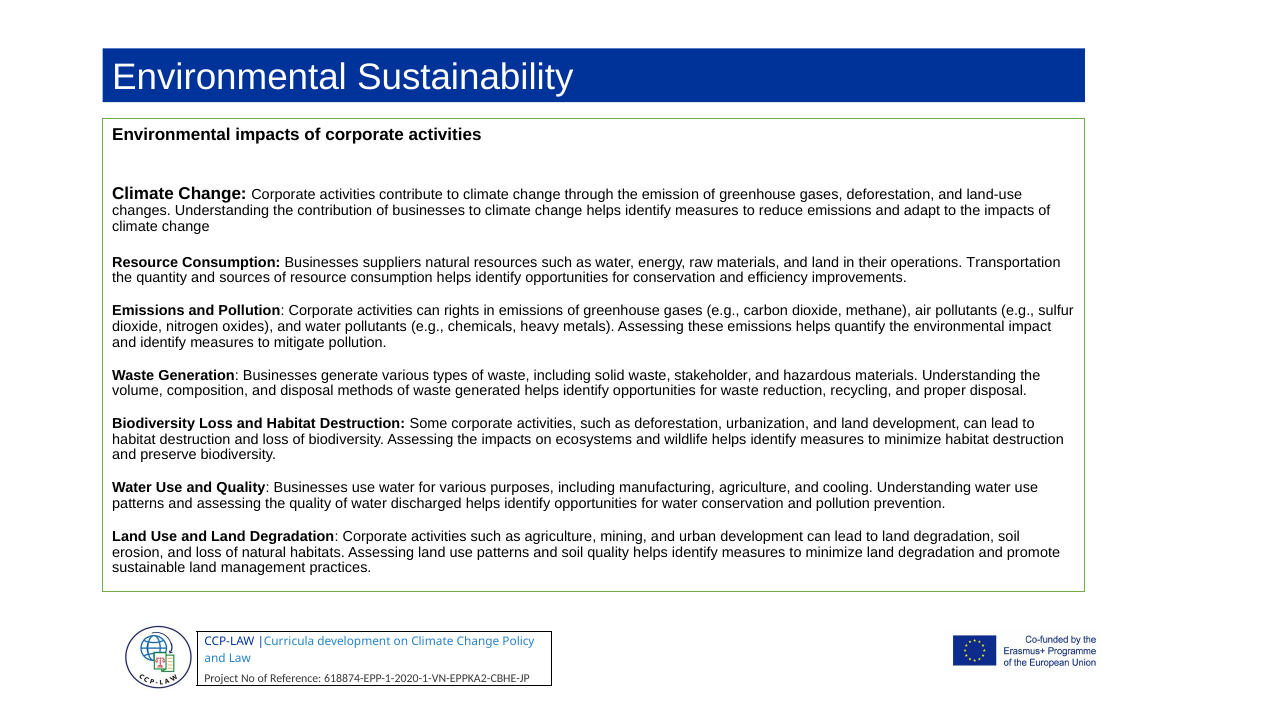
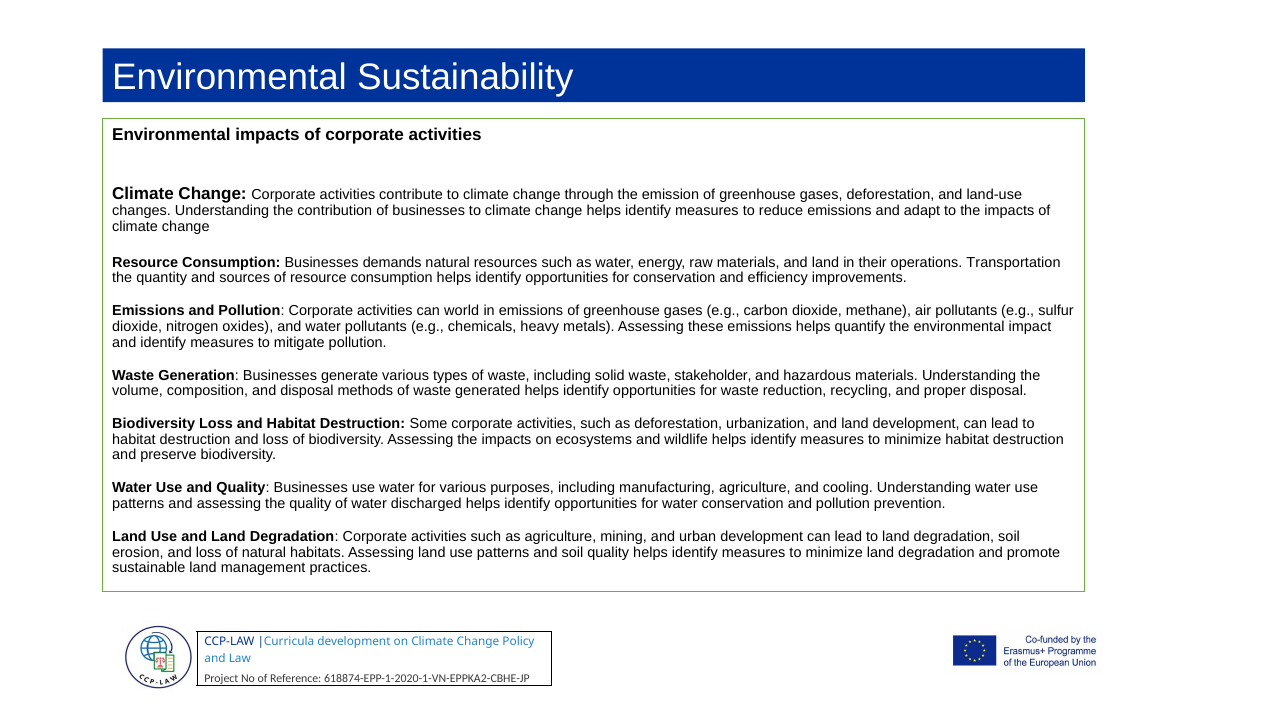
suppliers: suppliers -> demands (392, 262)
rights: rights -> world (462, 311)
